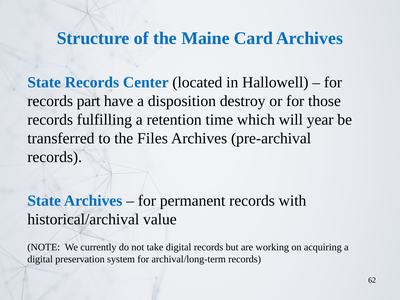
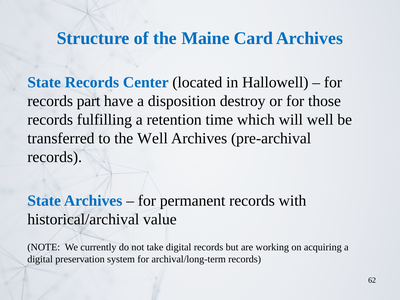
will year: year -> well (320, 120)
the Files: Files -> Well (153, 138)
